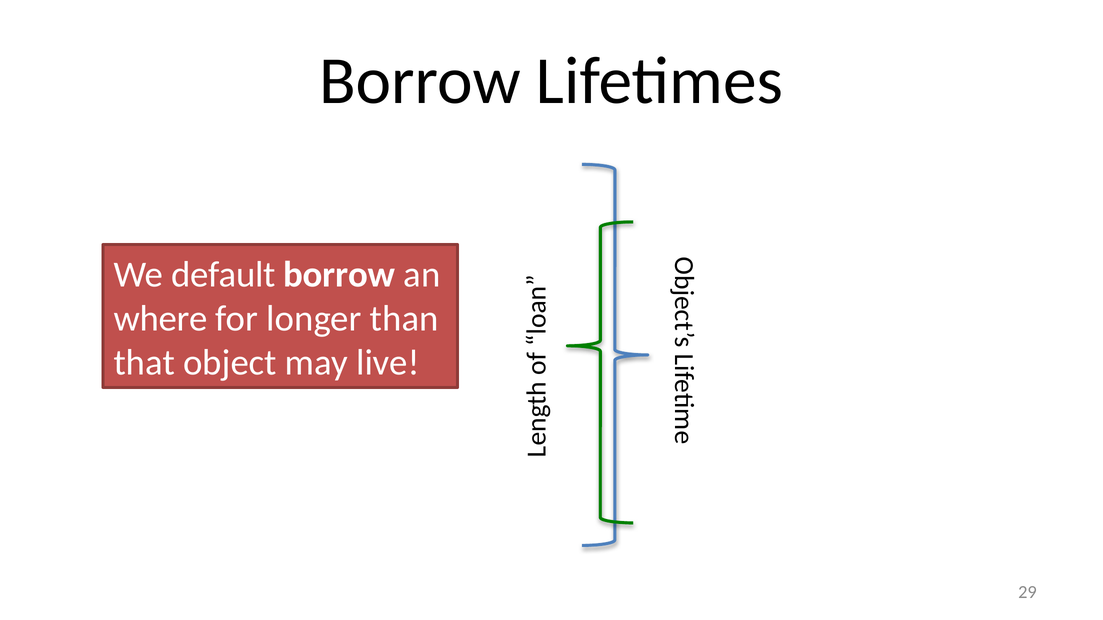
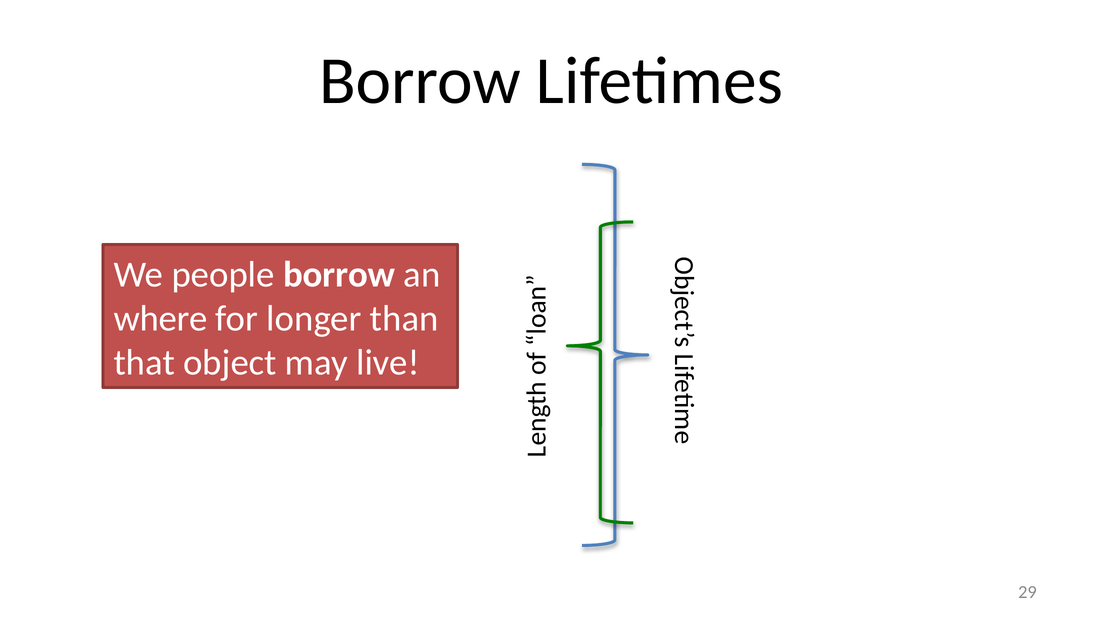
default: default -> people (223, 275)
